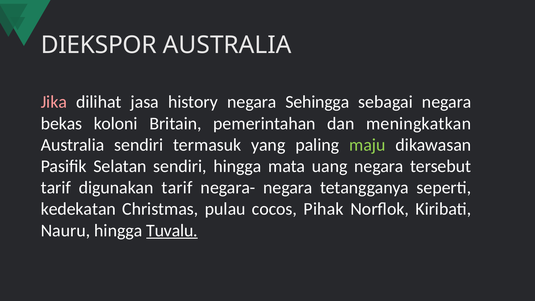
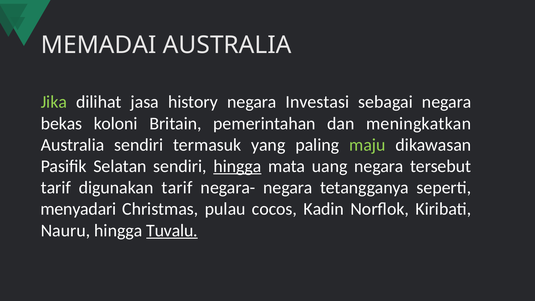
DIEKSPOR: DIEKSPOR -> MEMADAI (99, 45)
Jika colour: pink -> light green (54, 102)
Sehingga: Sehingga -> Investasi (317, 102)
hingga underline: none -> present (237, 166)
kedekatan: kedekatan -> menyadari (78, 209)
Pihak: Pihak -> Kadin (324, 209)
